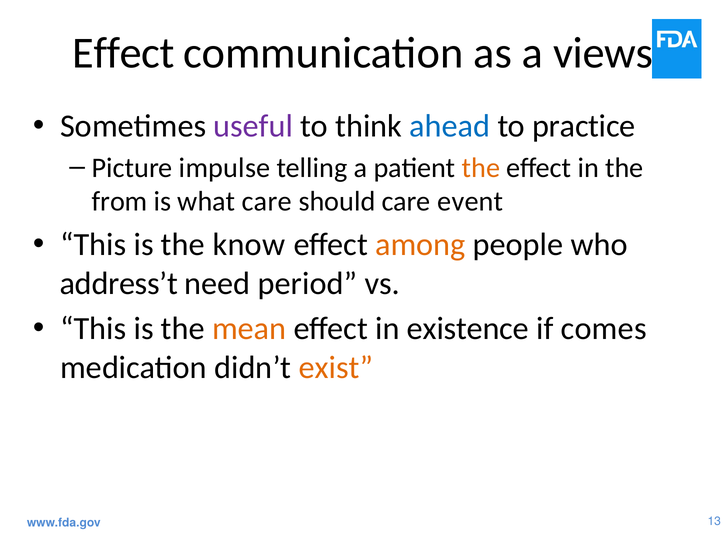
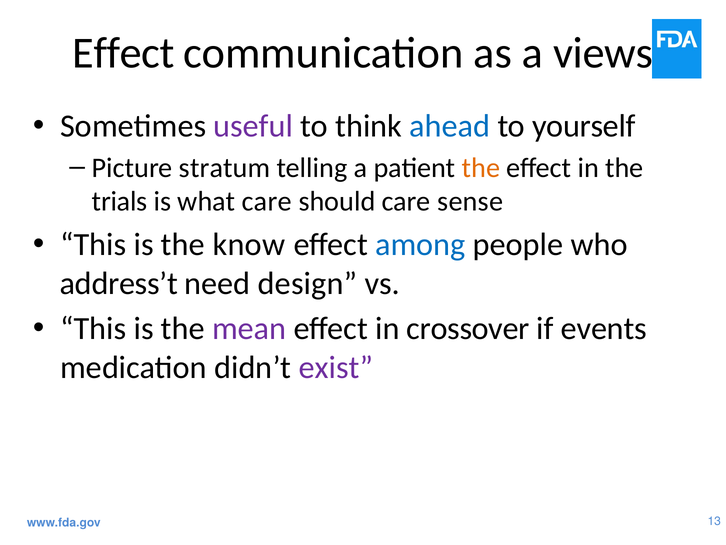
practice: practice -> yourself (584, 126)
impulse: impulse -> stratum (225, 168)
from: from -> trials (120, 201)
event: event -> sense (470, 201)
among colour: orange -> blue (420, 244)
period: period -> design (307, 283)
mean colour: orange -> purple (249, 328)
existence: existence -> crossover (468, 328)
comes: comes -> events (604, 328)
exist colour: orange -> purple (336, 367)
